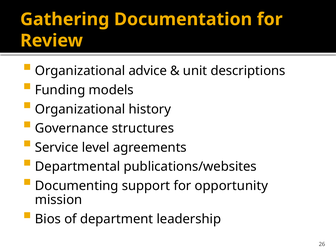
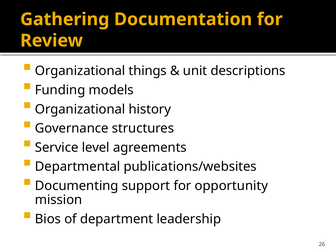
advice: advice -> things (148, 71)
